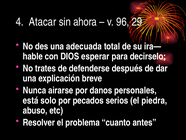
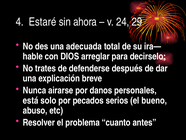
Atacar: Atacar -> Estaré (42, 22)
96: 96 -> 24 (123, 22)
esperar: esperar -> arreglar (95, 56)
piedra: piedra -> bueno (154, 100)
